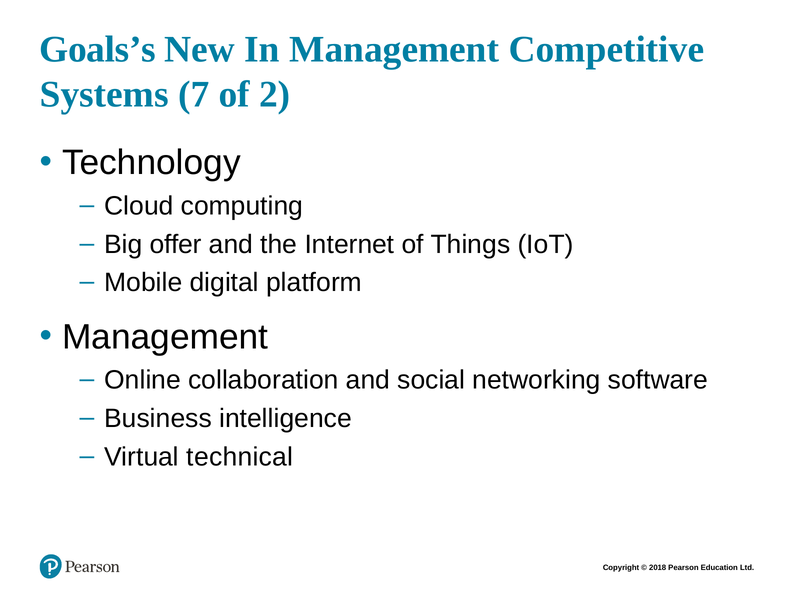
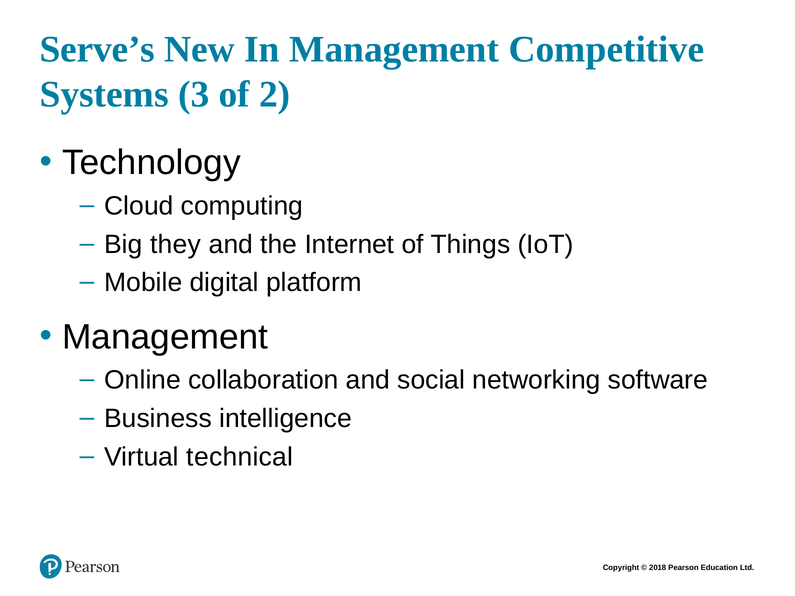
Goals’s: Goals’s -> Serve’s (97, 49)
7: 7 -> 3 (194, 94)
offer: offer -> they (176, 244)
